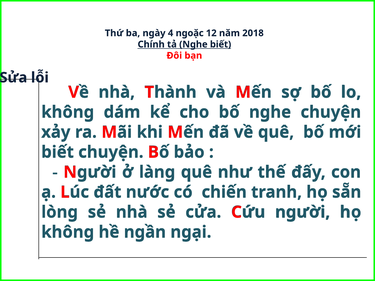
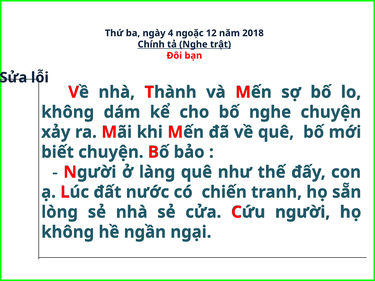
Nghe biết: biết -> trật (221, 44)
